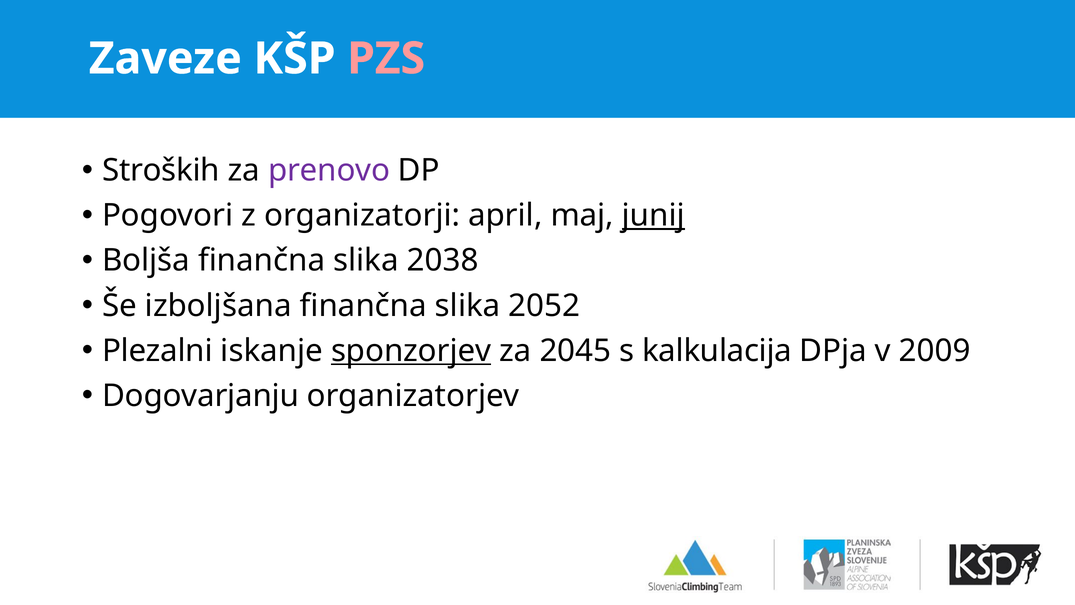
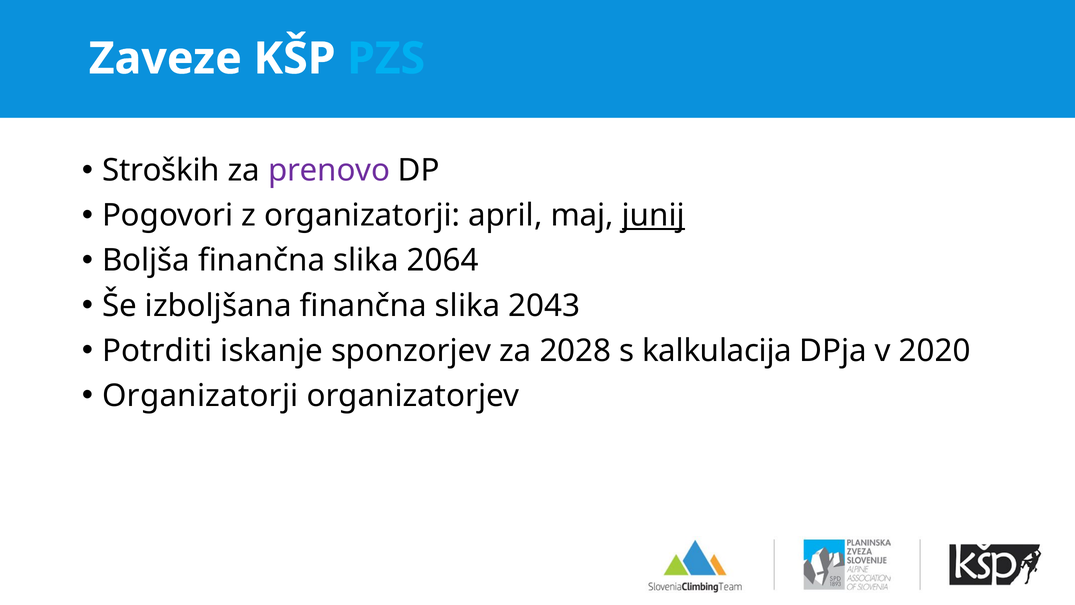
PZS colour: pink -> light blue (386, 59)
2038: 2038 -> 2064 (443, 261)
2052: 2052 -> 2043 (544, 306)
Plezalni: Plezalni -> Potrditi (157, 351)
sponzorjev underline: present -> none (411, 351)
2045: 2045 -> 2028 (575, 351)
2009: 2009 -> 2020 (935, 351)
Dogovarjanju: Dogovarjanju -> Organizatorji (200, 396)
